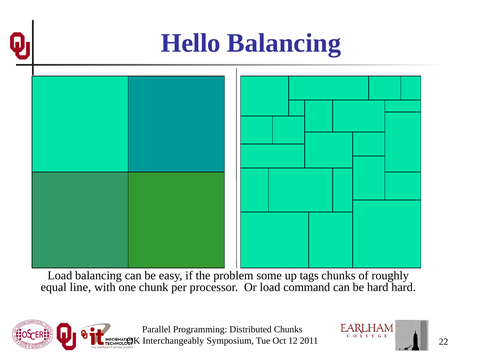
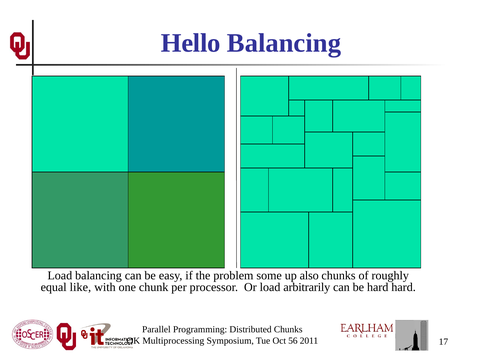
tags: tags -> also (309, 276)
line: line -> like (80, 288)
command: command -> arbitrarily (307, 288)
Interchangeably: Interchangeably -> Multiprocessing (173, 341)
12: 12 -> 56 (293, 341)
22: 22 -> 17 (443, 342)
